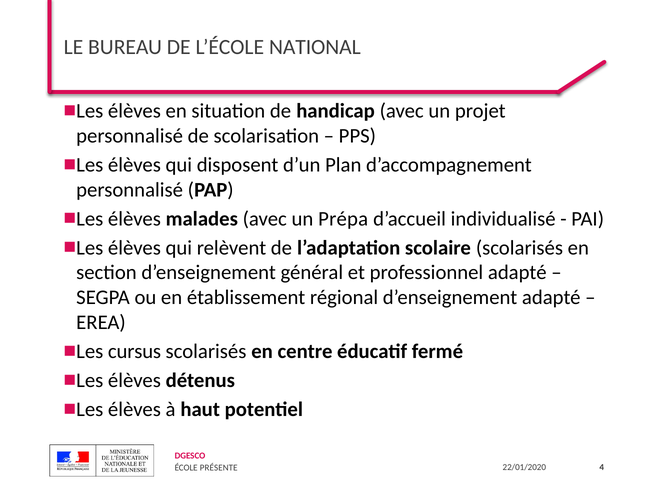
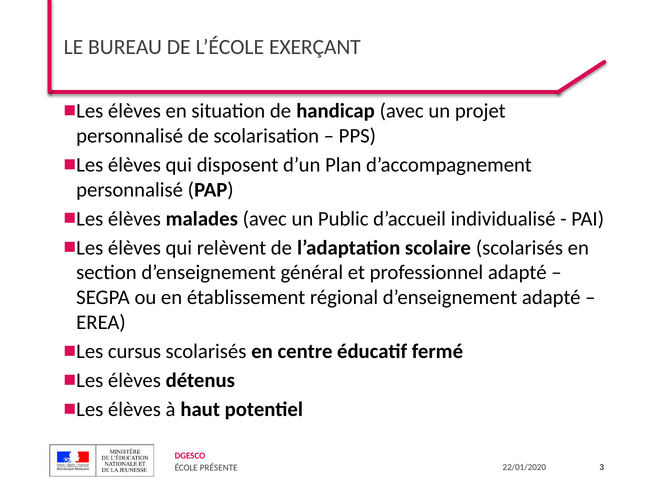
NATIONAL: NATIONAL -> EXERÇANT (315, 47)
Prépa: Prépa -> Public (343, 219)
4: 4 -> 3 (602, 467)
